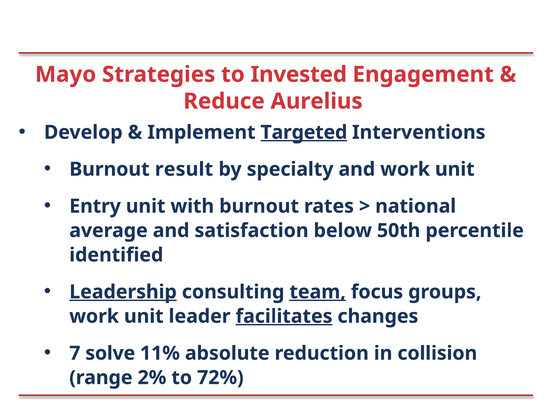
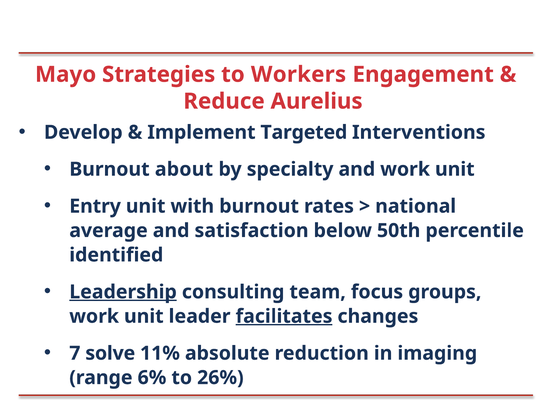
Invested: Invested -> Workers (299, 74)
Targeted underline: present -> none (304, 132)
result: result -> about (184, 169)
team underline: present -> none (318, 292)
collision: collision -> imaging (437, 353)
2%: 2% -> 6% (152, 378)
72%: 72% -> 26% (220, 378)
